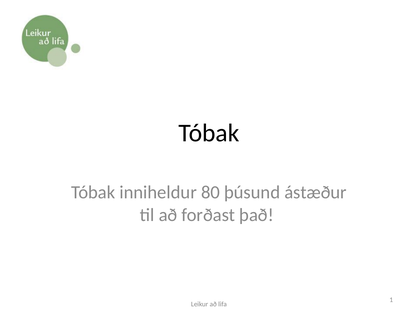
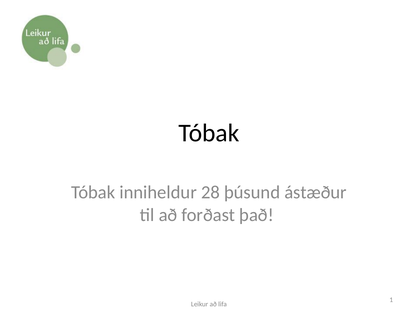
80: 80 -> 28 (210, 192)
